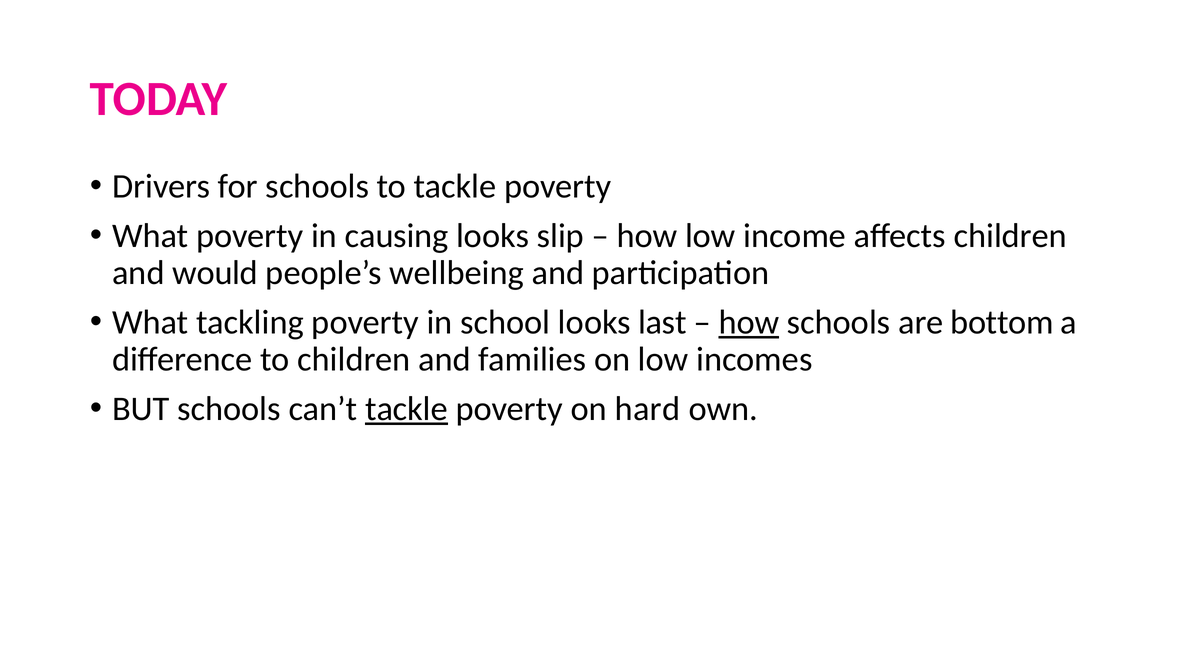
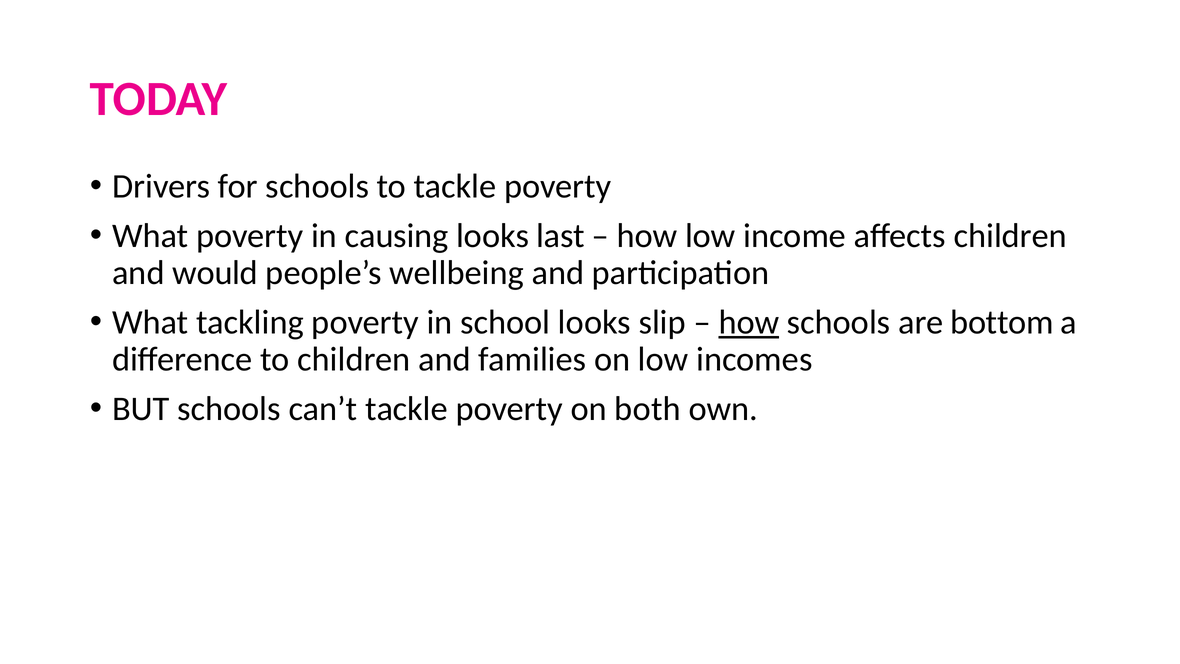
slip: slip -> last (561, 236)
last: last -> slip (662, 322)
tackle underline: present -> none (407, 409)
hard: hard -> both (648, 409)
